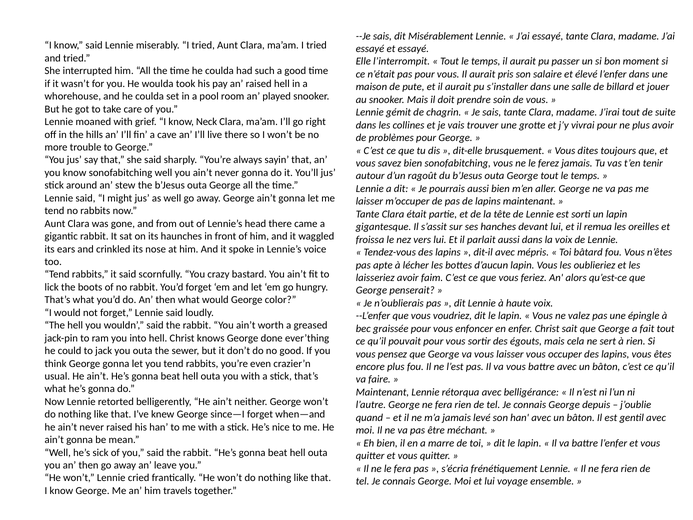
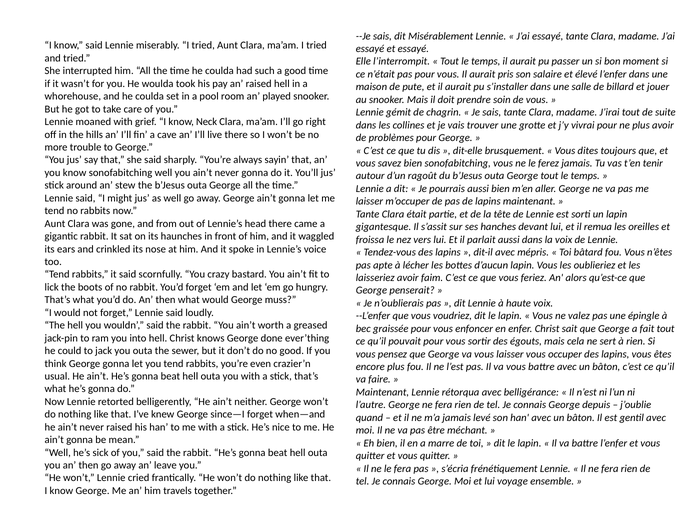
color: color -> muss (281, 300)
